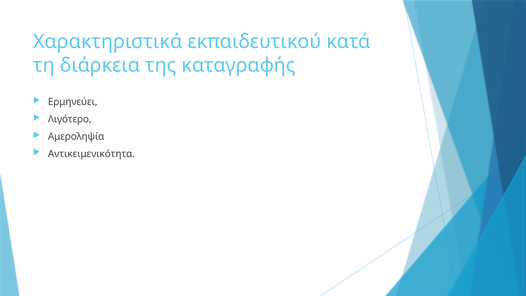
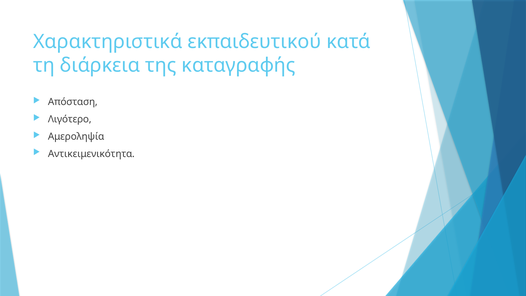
Ερμηνεύει: Ερμηνεύει -> Απόσταση (73, 102)
